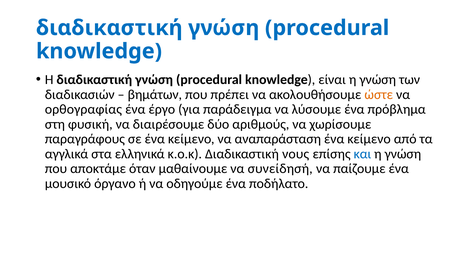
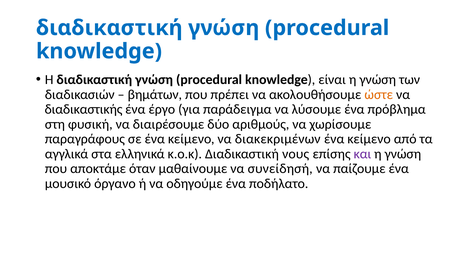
ορθογραφίας: ορθογραφίας -> διαδικαστικής (84, 110)
αναπαράσταση: αναπαράσταση -> διακεκριμένων (278, 139)
και colour: blue -> purple (362, 154)
